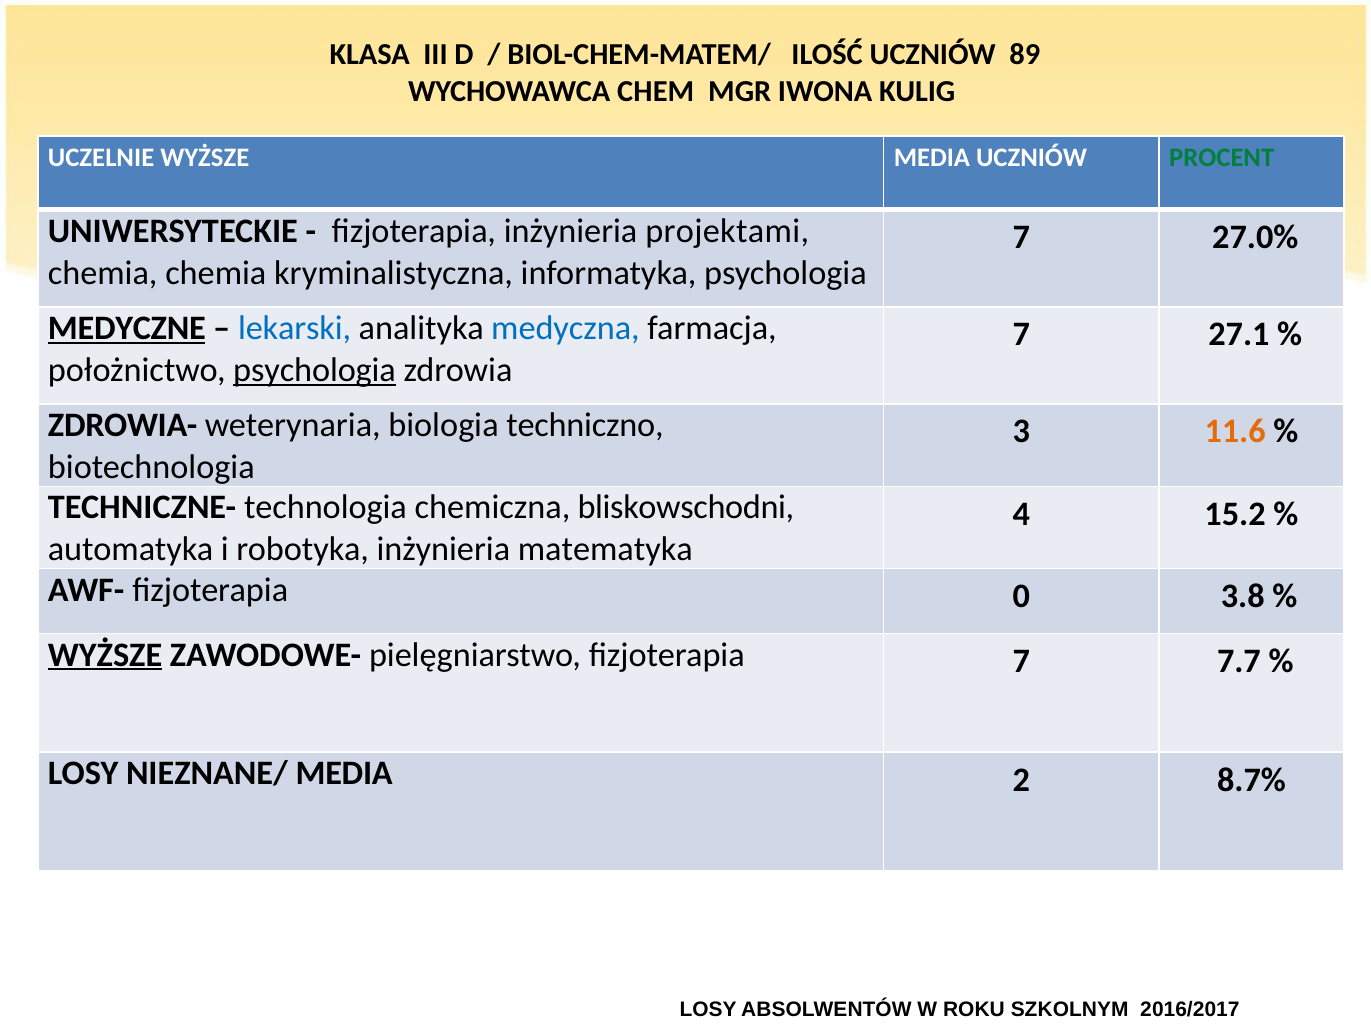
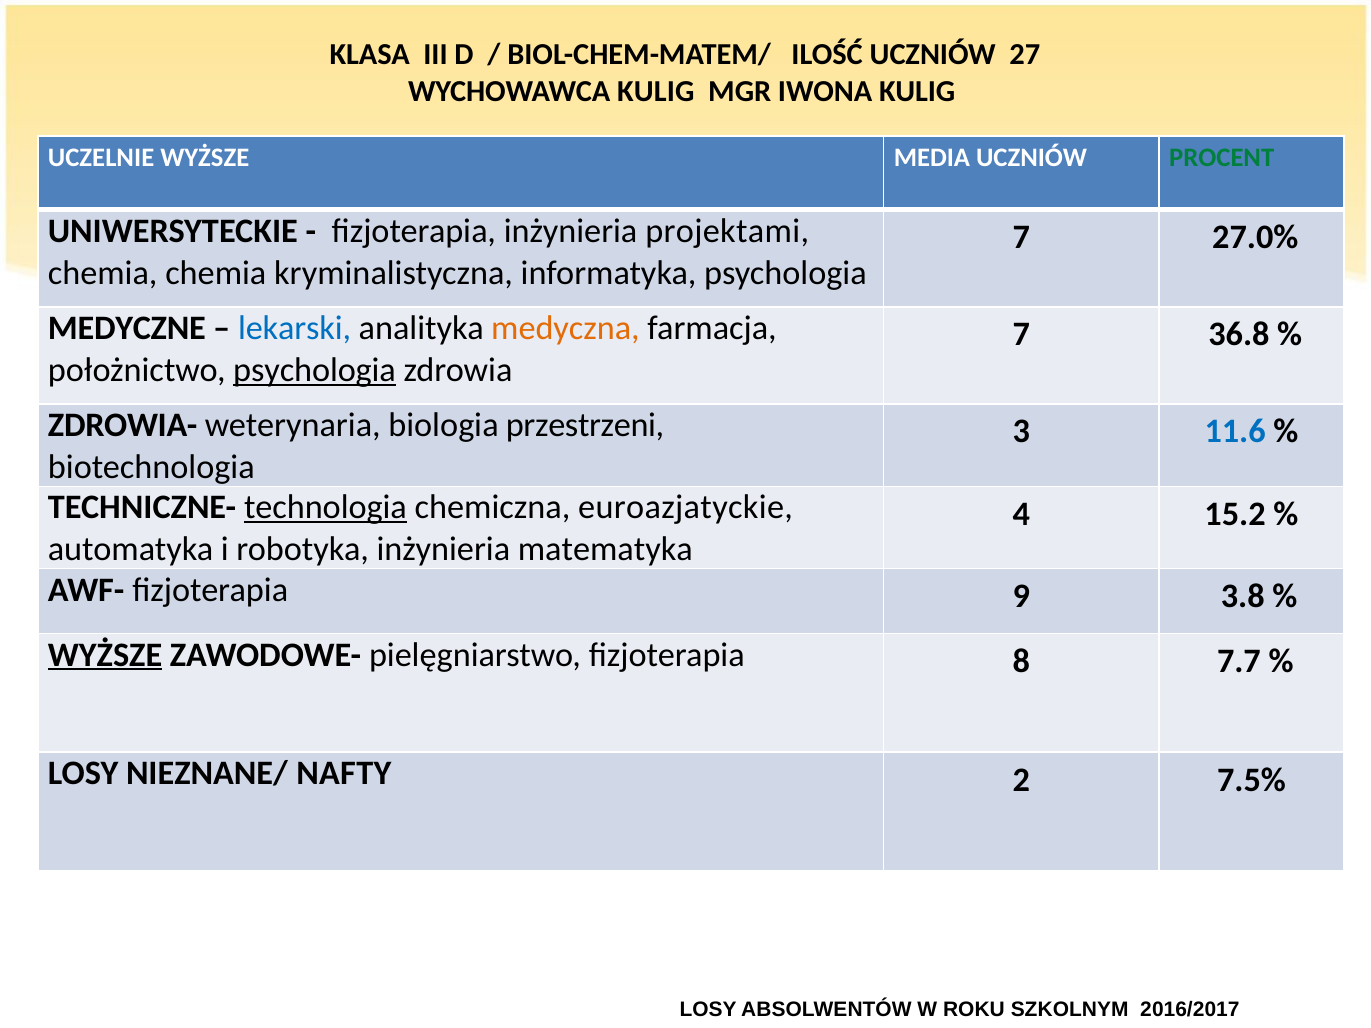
89: 89 -> 27 (1025, 55)
WYCHOWAWCA CHEM: CHEM -> KULIG (656, 91)
MEDYCZNE underline: present -> none (127, 328)
medyczna colour: blue -> orange (565, 328)
27.1: 27.1 -> 36.8 (1239, 335)
techniczno: techniczno -> przestrzeni (585, 425)
11.6 colour: orange -> blue (1235, 432)
technologia underline: none -> present (325, 508)
bliskowschodni: bliskowschodni -> euroazjatyckie (686, 508)
0: 0 -> 9 (1021, 596)
fizjoterapia 7: 7 -> 8 (1021, 661)
NIEZNANE/ MEDIA: MEDIA -> NAFTY (344, 774)
8.7%: 8.7% -> 7.5% (1252, 780)
